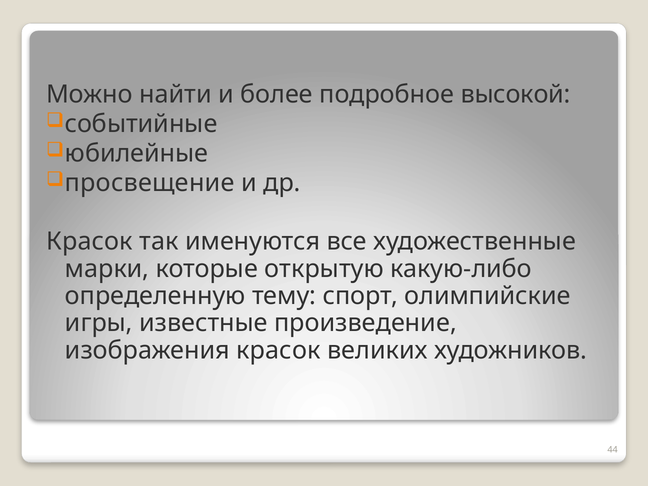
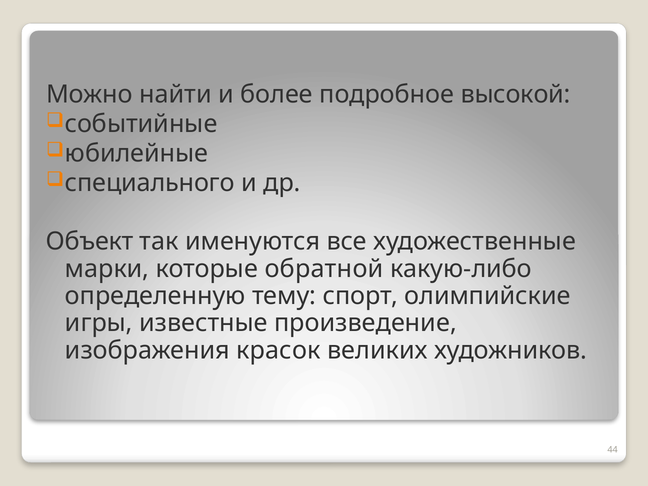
просвещение: просвещение -> специального (150, 183)
Красок: Красок -> Объект (90, 242)
открытую: открытую -> обратной (324, 269)
